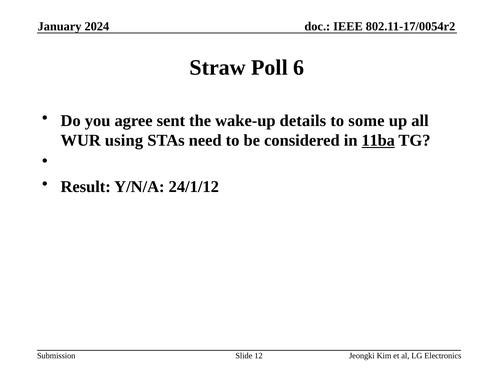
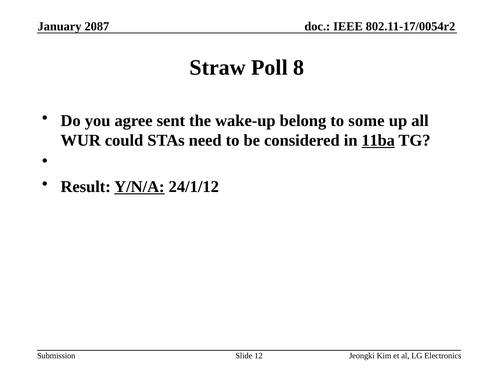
2024: 2024 -> 2087 (97, 26)
6: 6 -> 8 (299, 67)
details: details -> belong (303, 121)
using: using -> could (124, 140)
Y/N/A underline: none -> present (139, 186)
